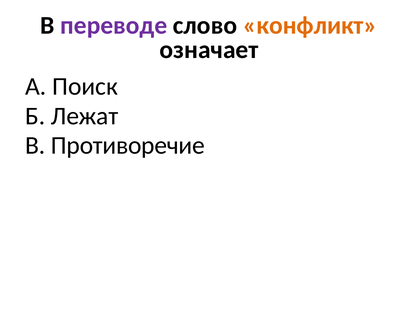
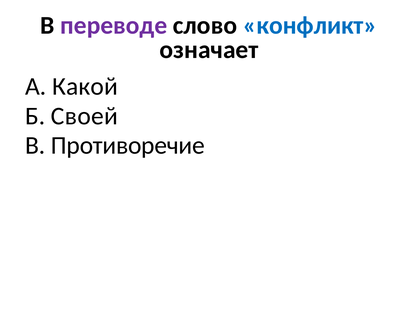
конфликт colour: orange -> blue (310, 25)
Поиск: Поиск -> Какой (85, 86)
Лежат: Лежат -> Своей (84, 116)
